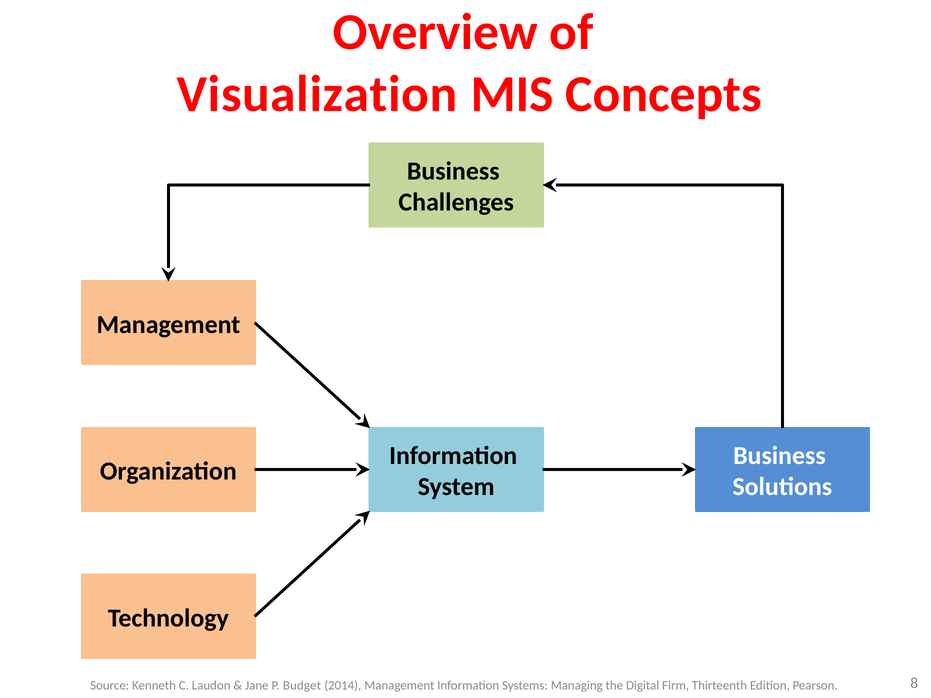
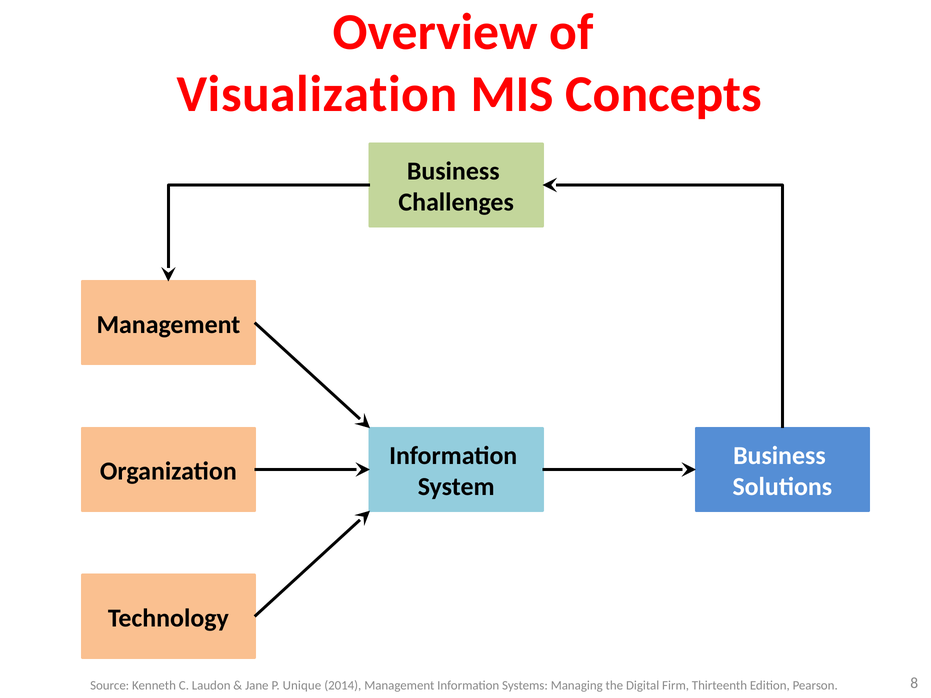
Budget: Budget -> Unique (302, 686)
